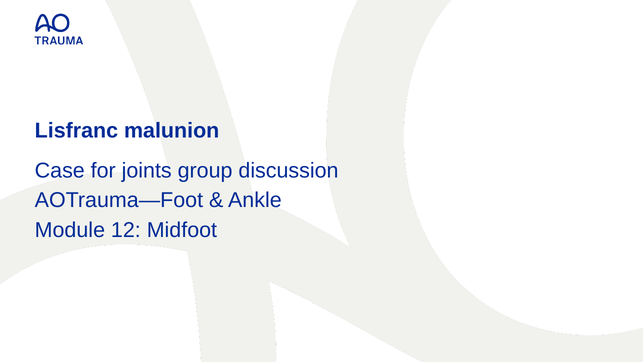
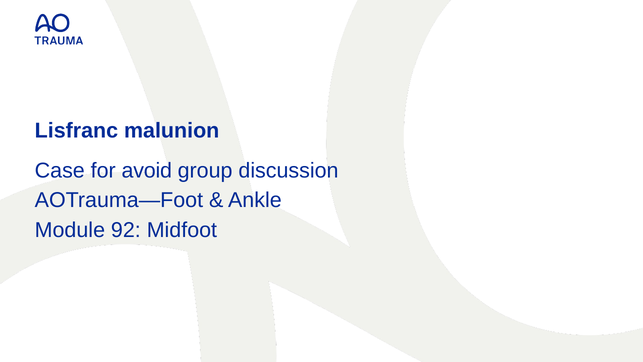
joints: joints -> avoid (147, 170)
12: 12 -> 92 (126, 230)
